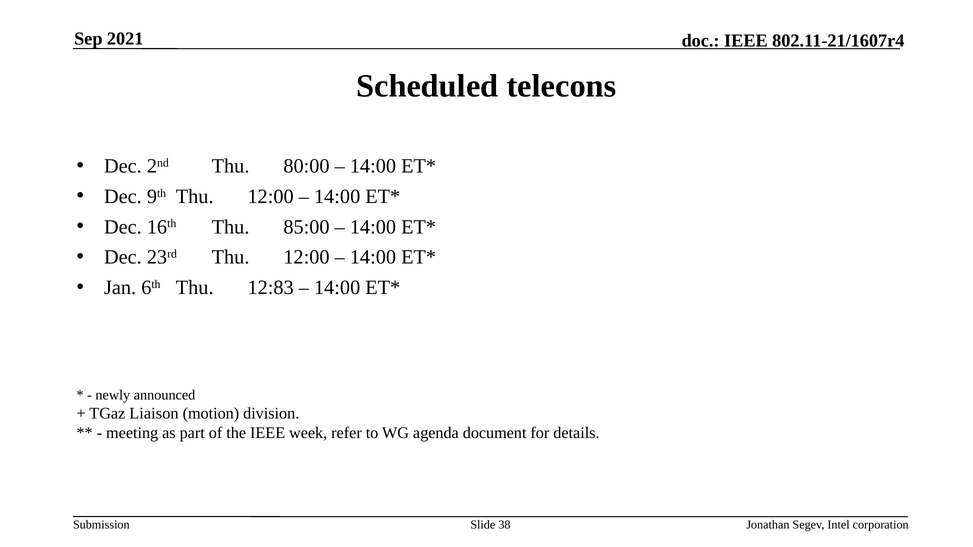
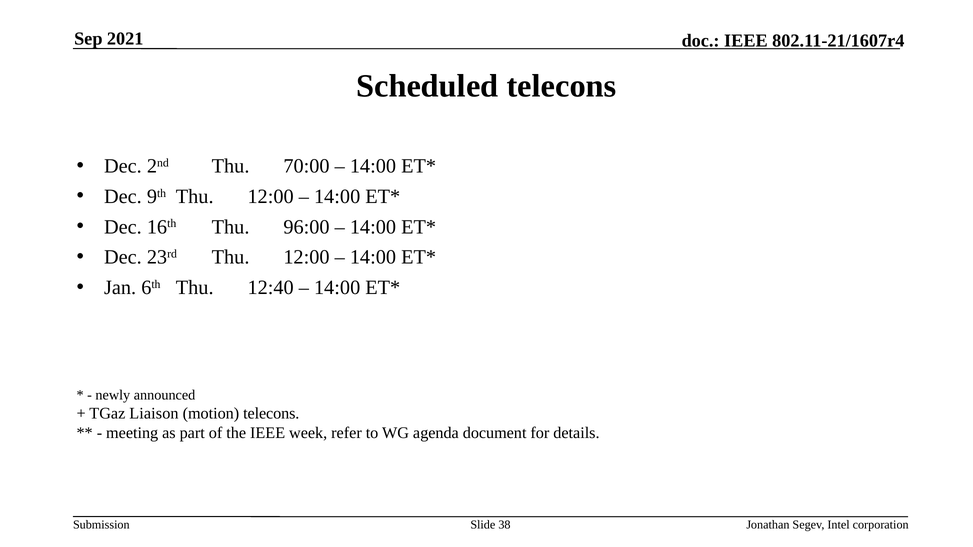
80:00: 80:00 -> 70:00 (306, 166)
85:00: 85:00 -> 96:00 (306, 227)
12:83: 12:83 -> 12:40 (271, 288)
motion division: division -> telecons (271, 414)
